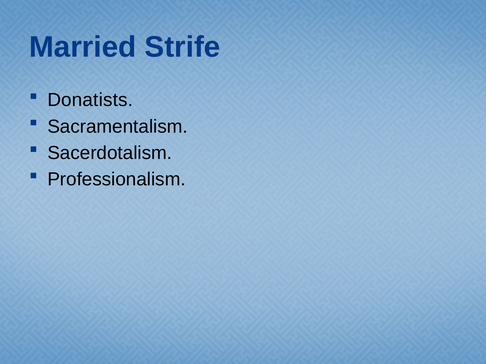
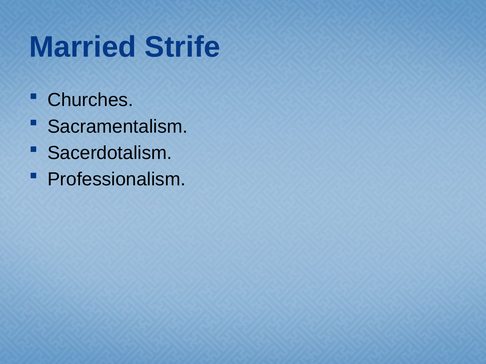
Donatists: Donatists -> Churches (90, 100)
